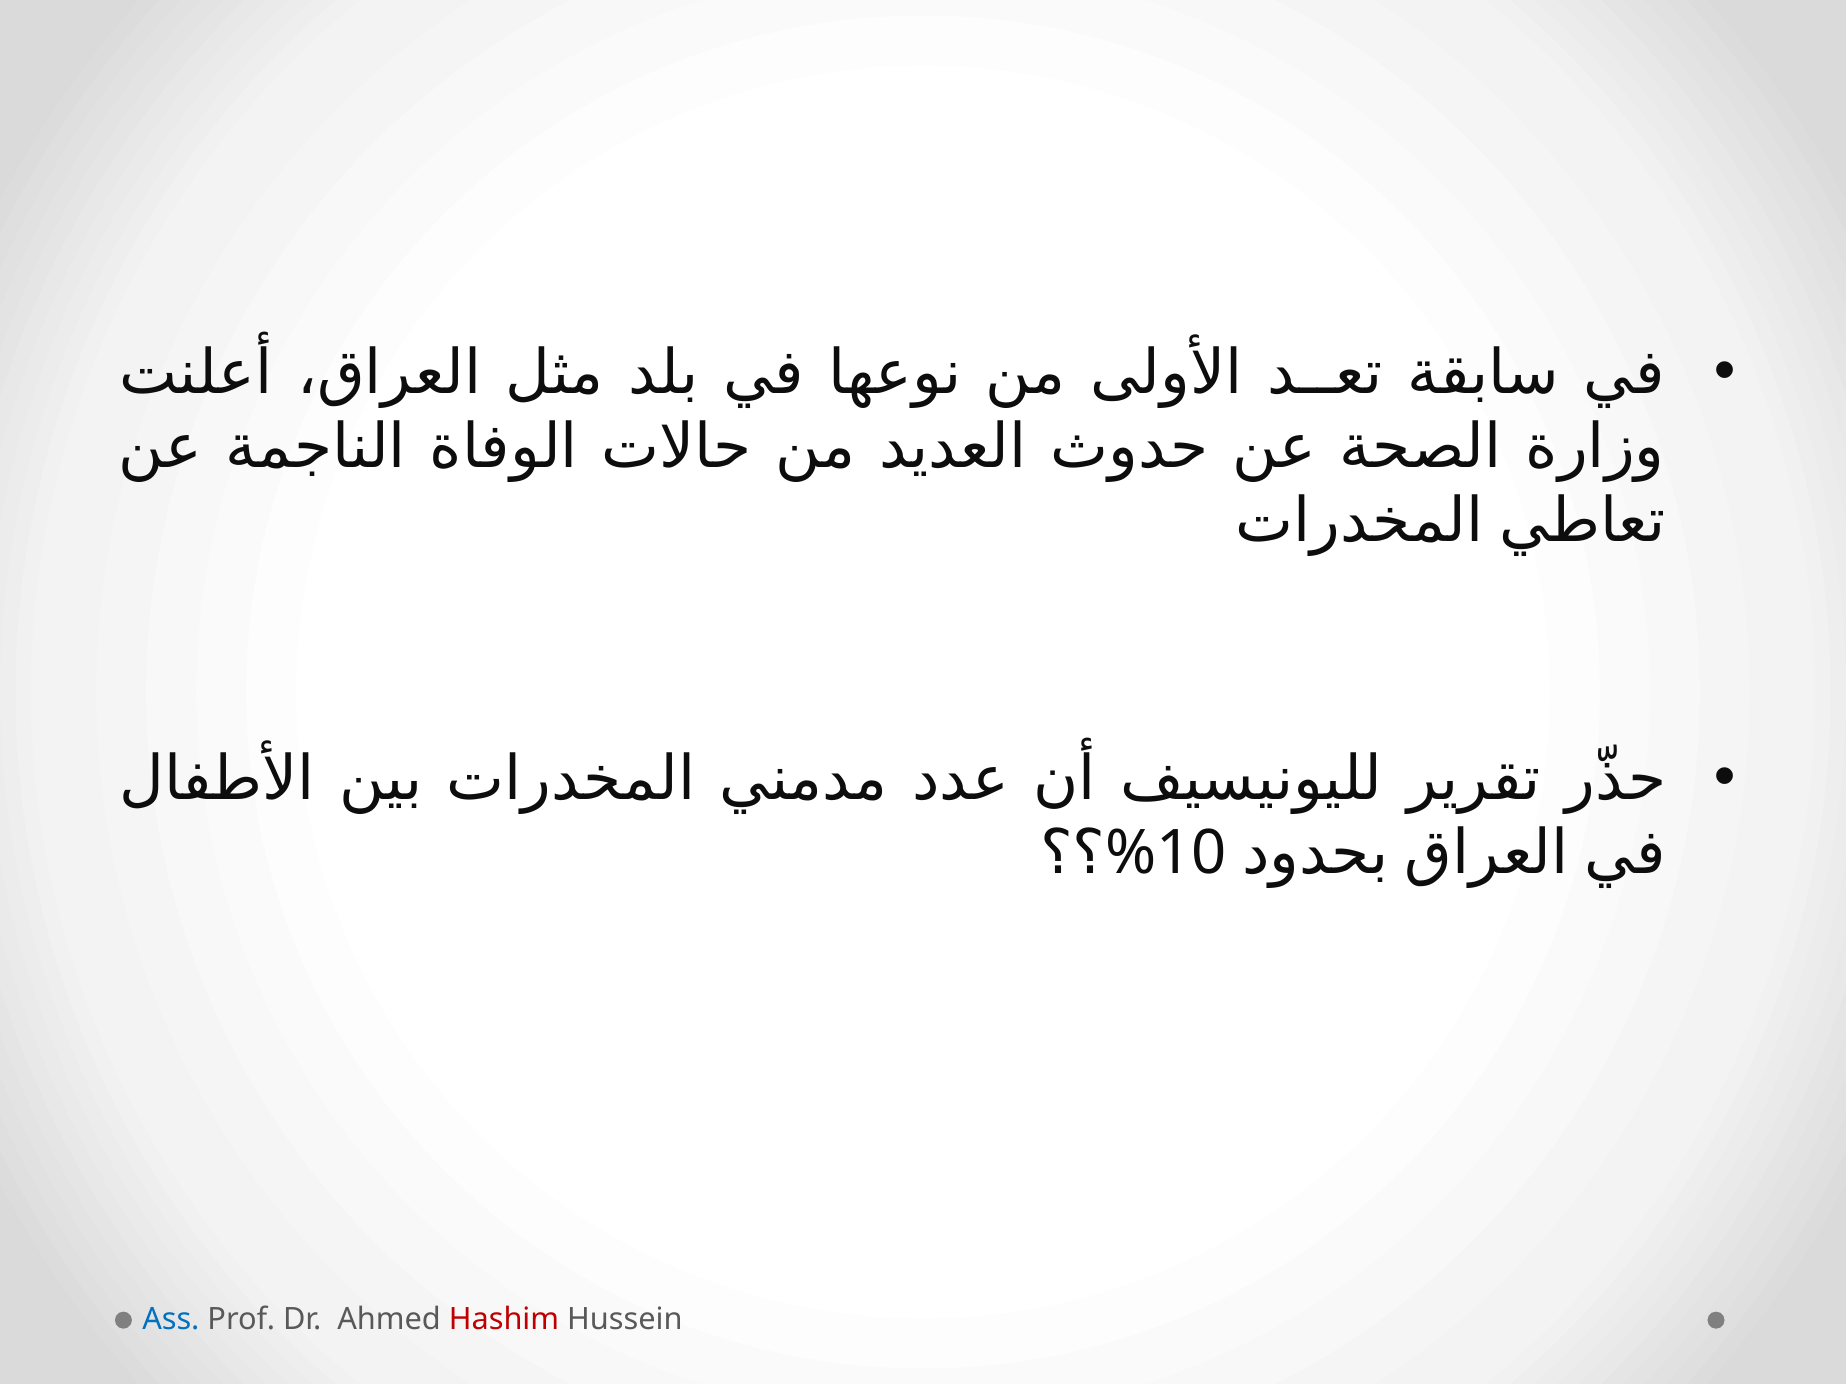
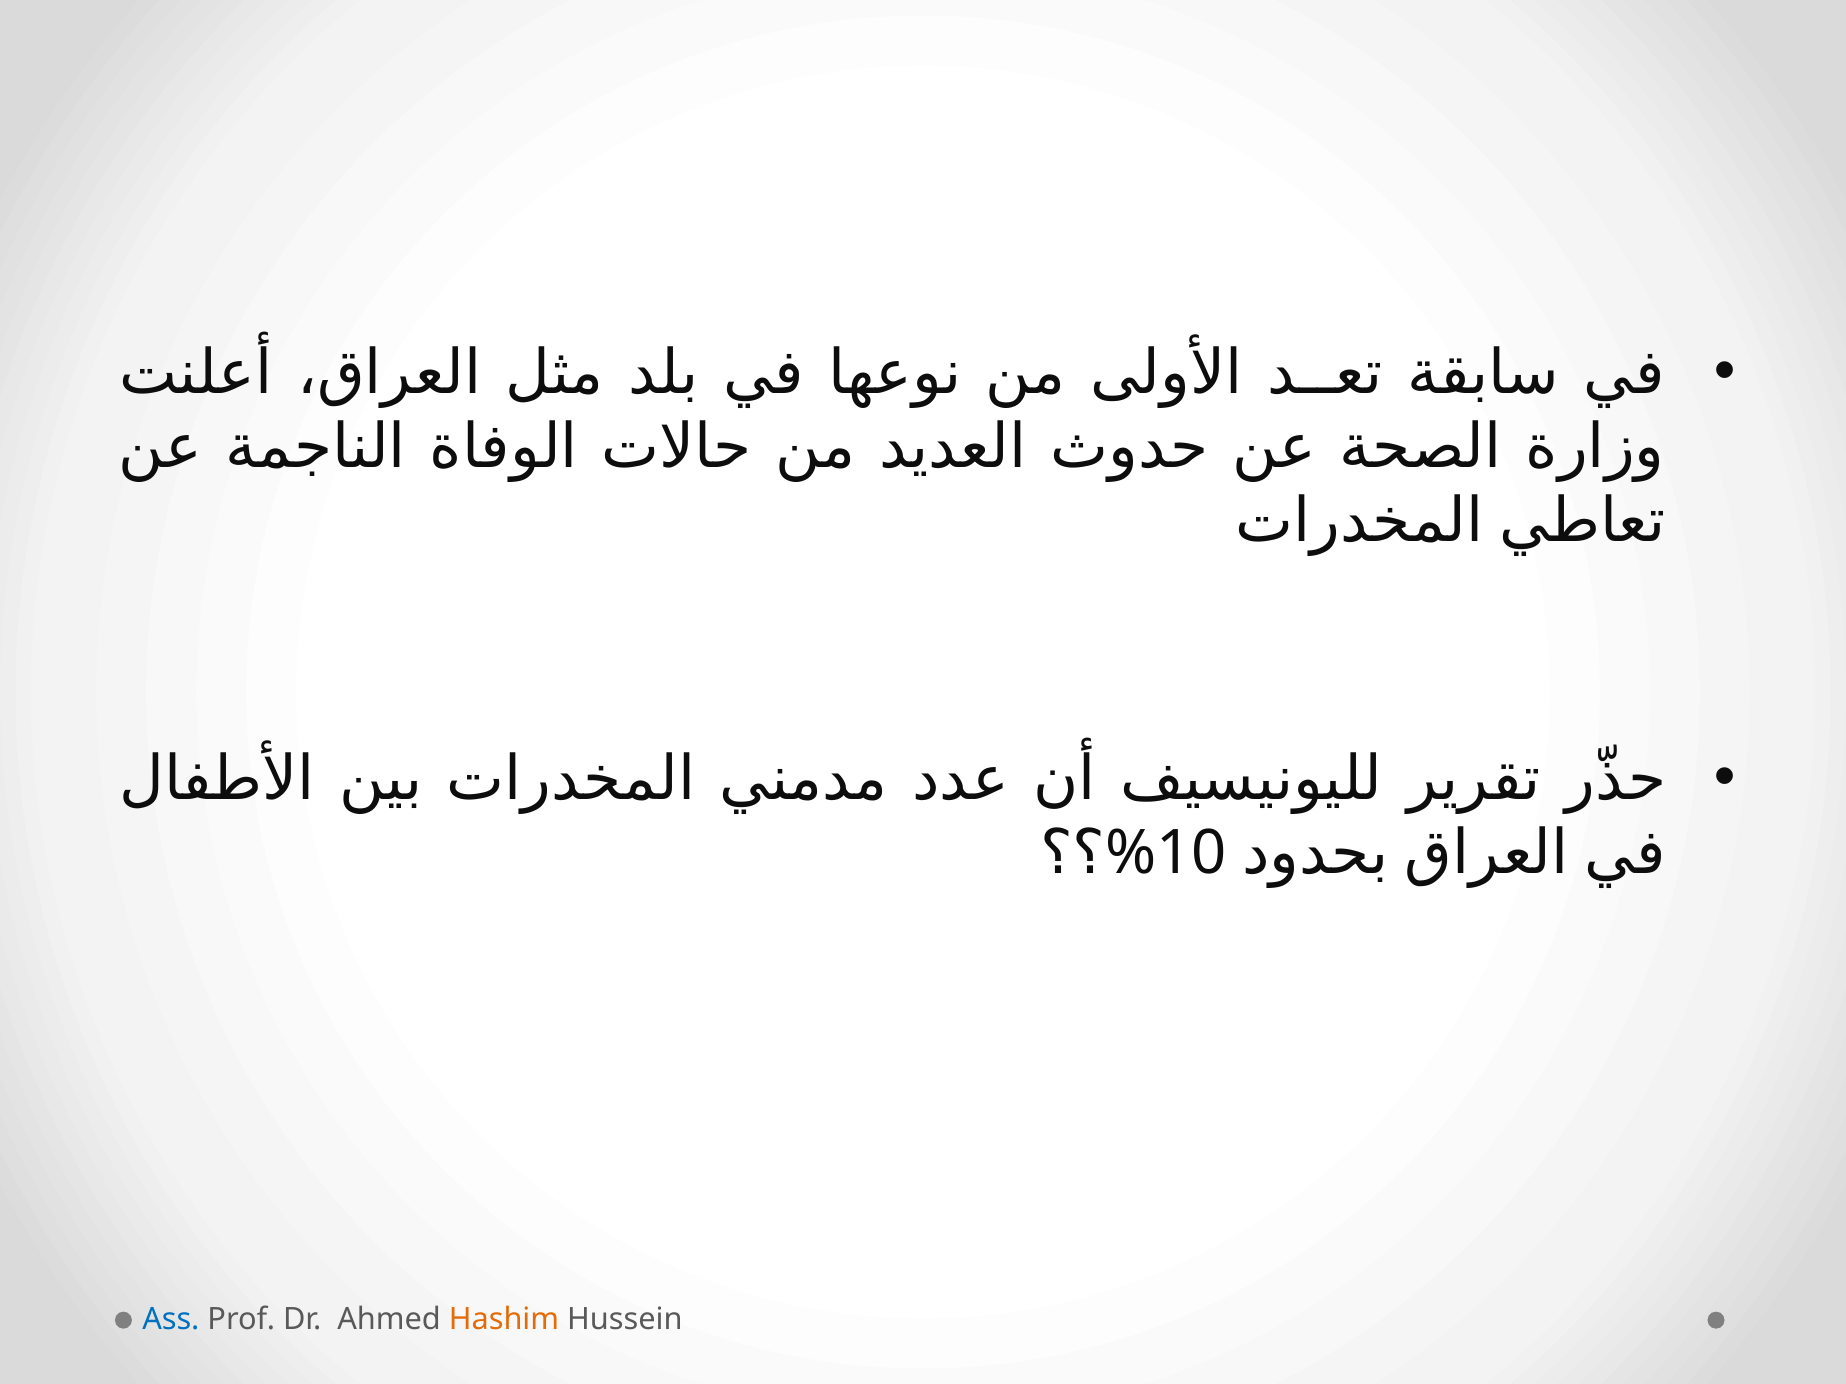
Hashim colour: red -> orange (504, 1320)
